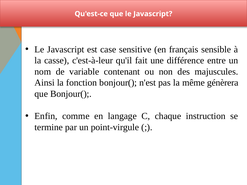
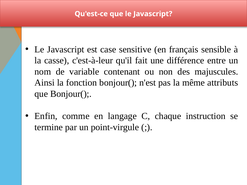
génèrera: génèrera -> attributs (223, 83)
